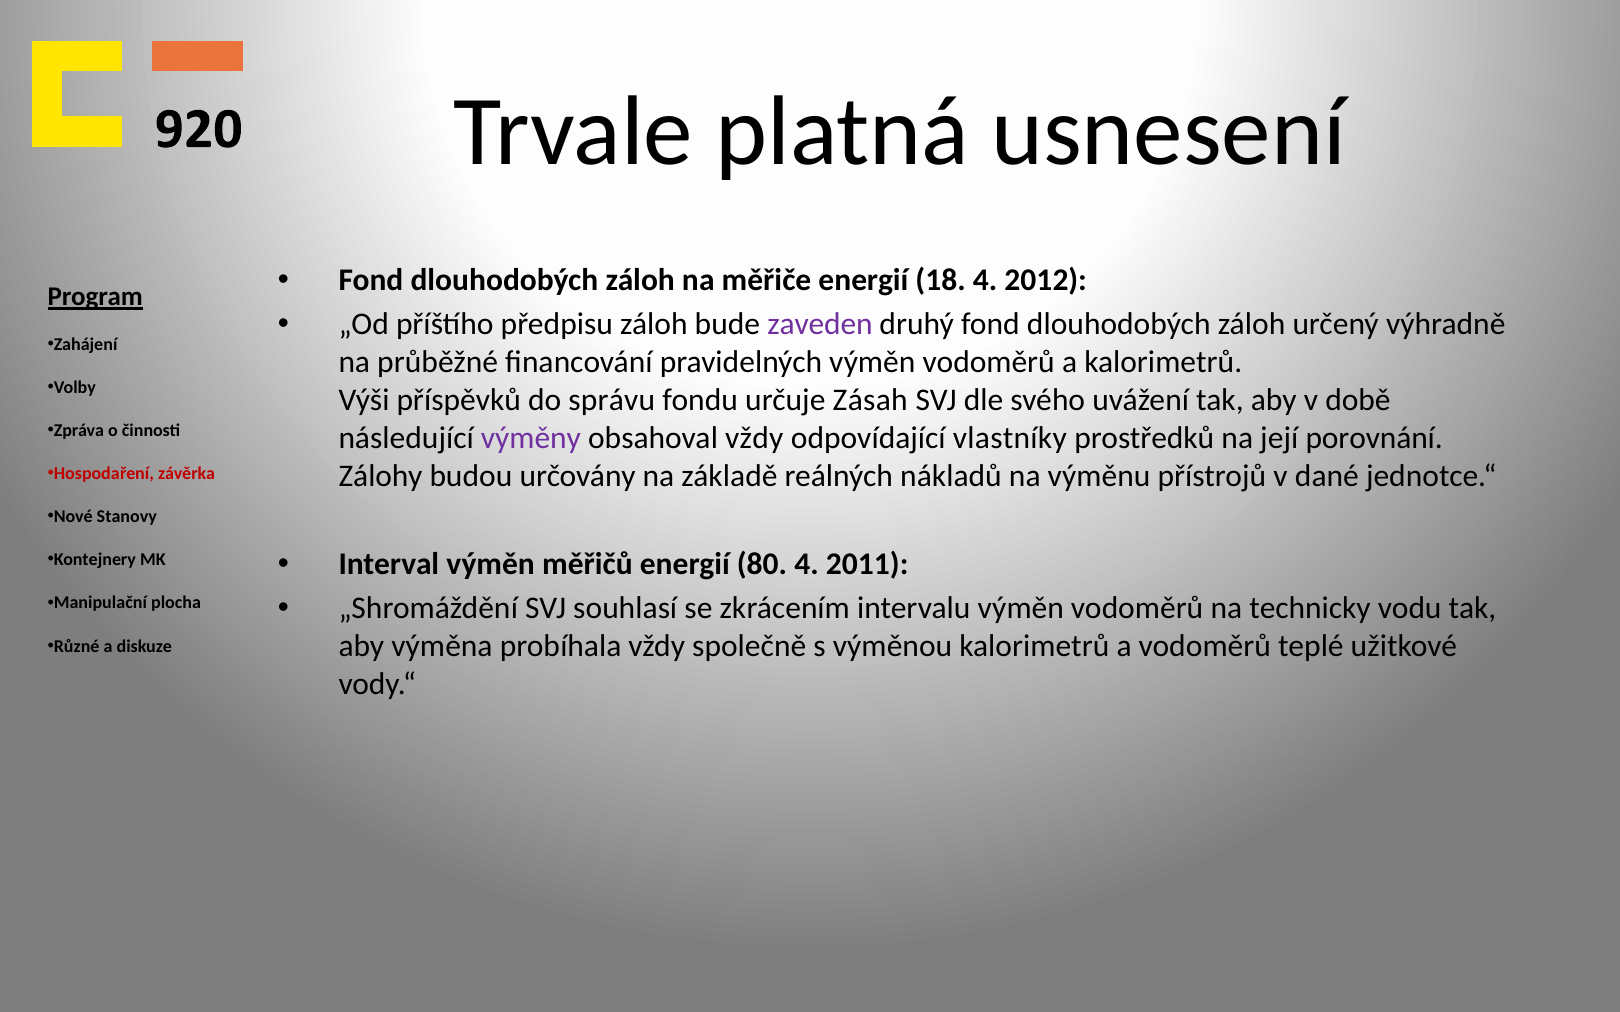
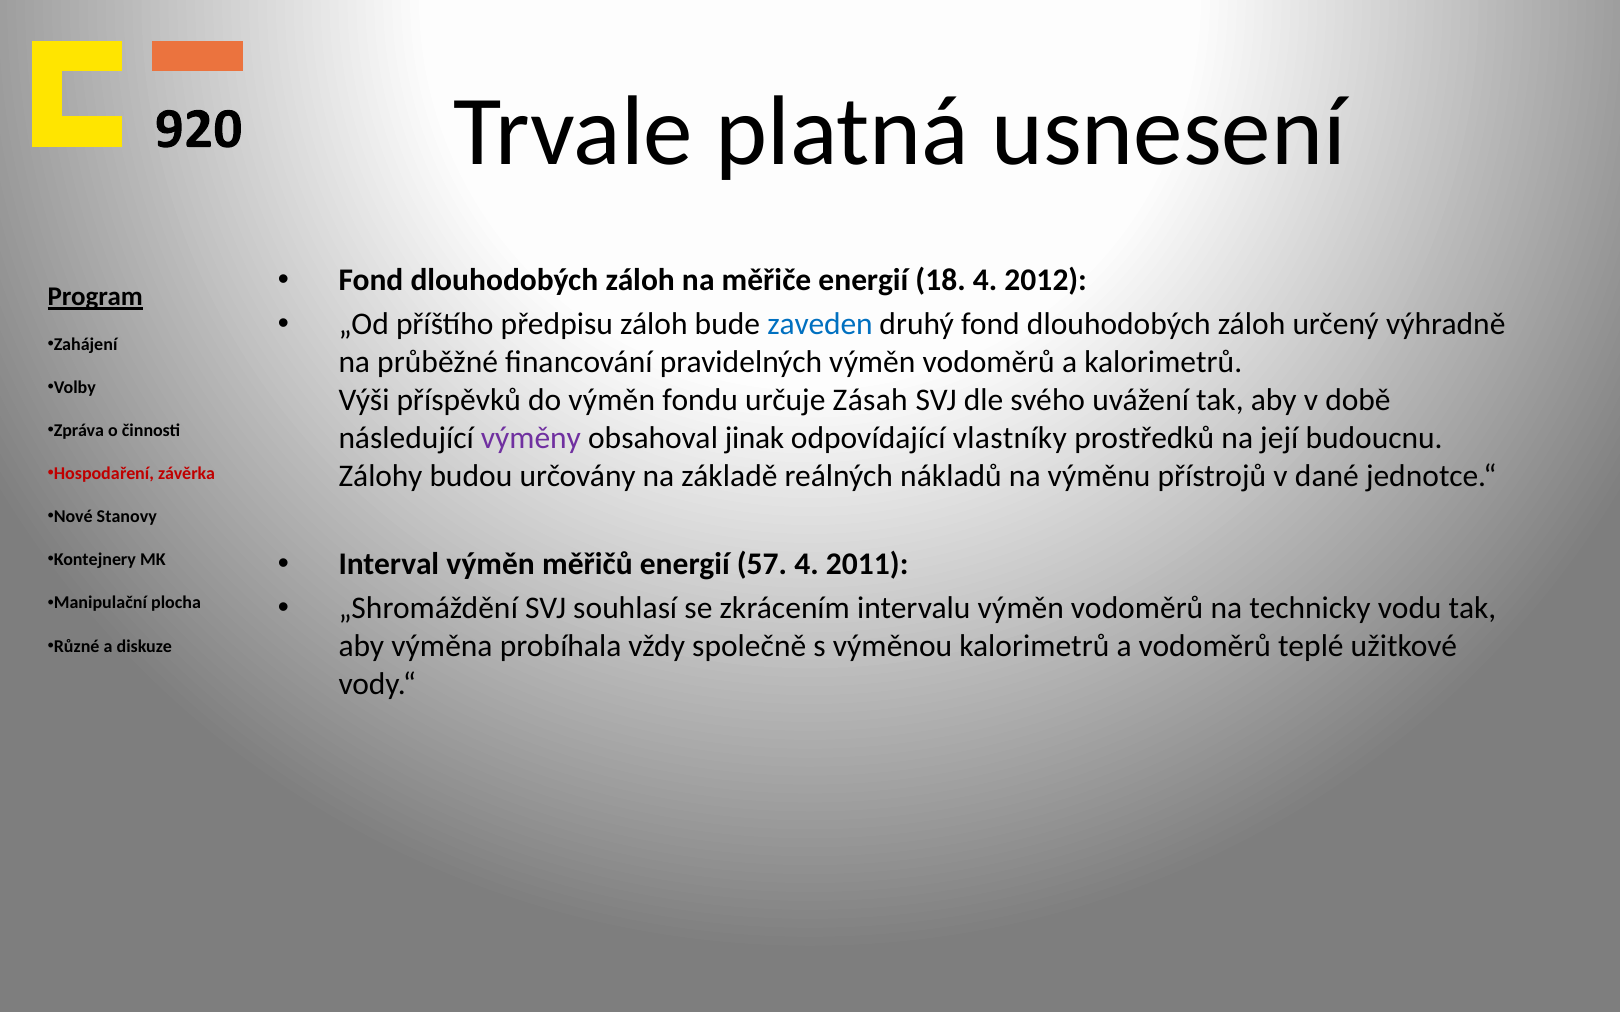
zaveden colour: purple -> blue (820, 325)
do správu: správu -> výměn (612, 400)
obsahoval vždy: vždy -> jinak (755, 438)
porovnání: porovnání -> budoucnu (1374, 438)
80: 80 -> 57 (762, 565)
